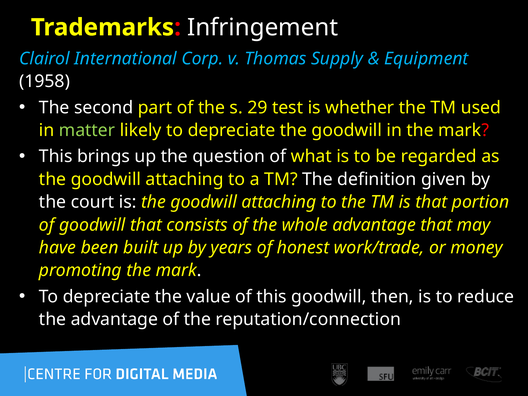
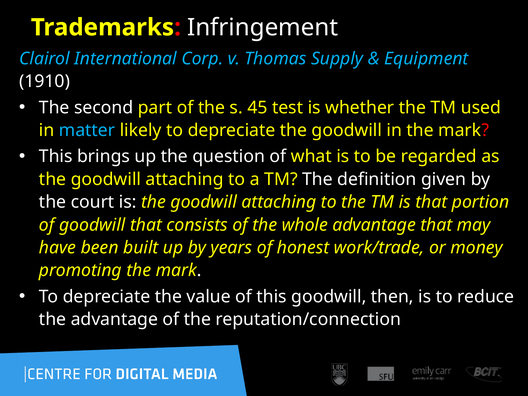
1958: 1958 -> 1910 (45, 82)
29: 29 -> 45 (257, 108)
matter colour: light green -> light blue (87, 130)
